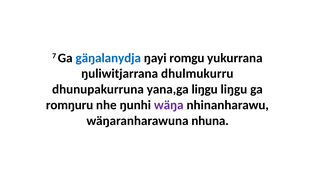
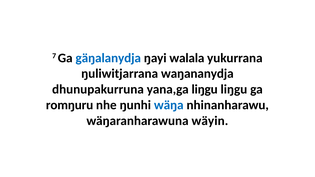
romgu: romgu -> walala (187, 58)
dhulmukurru: dhulmukurru -> waŋananydja (197, 74)
wäŋa colour: purple -> blue (169, 105)
nhuna: nhuna -> wäyin (210, 121)
